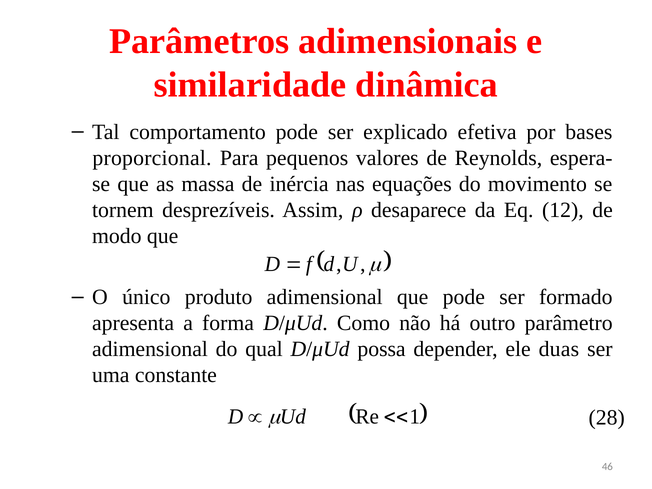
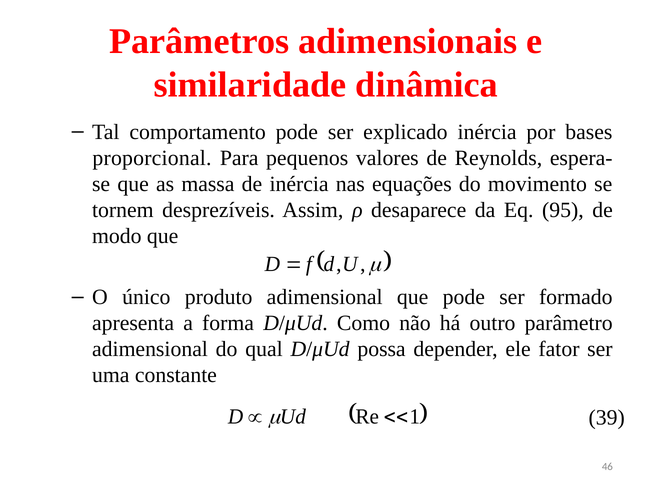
explicado efetiva: efetiva -> inércia (487, 132)
12: 12 -> 95 (563, 210)
duas: duas -> fator (559, 349)
28: 28 -> 39 (607, 418)
